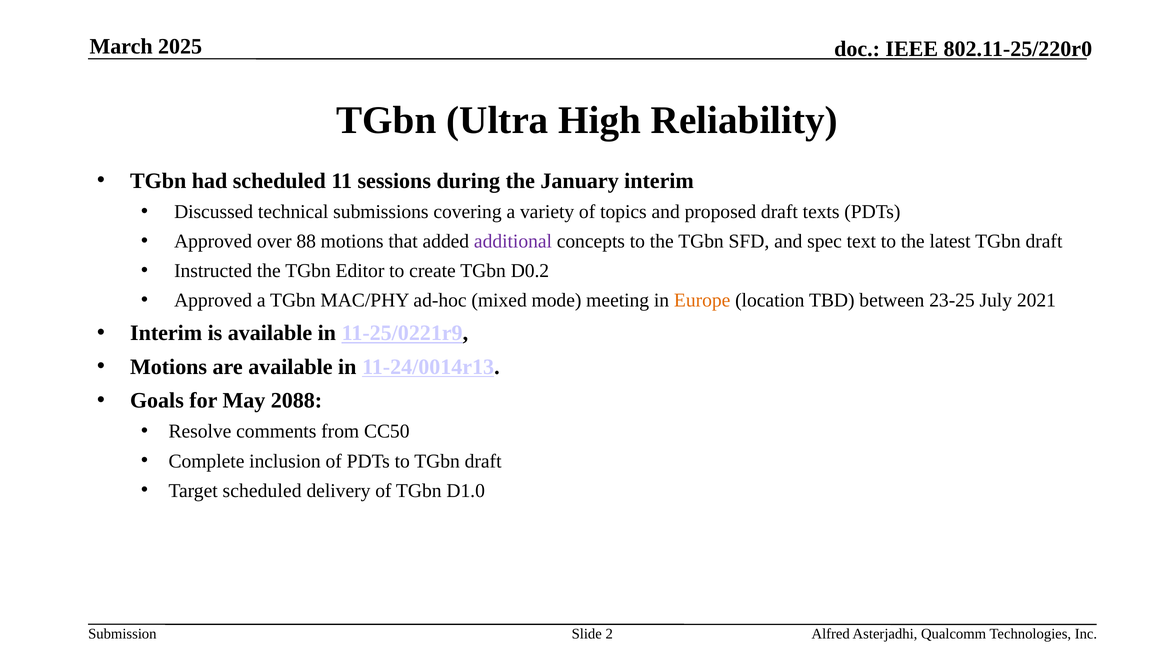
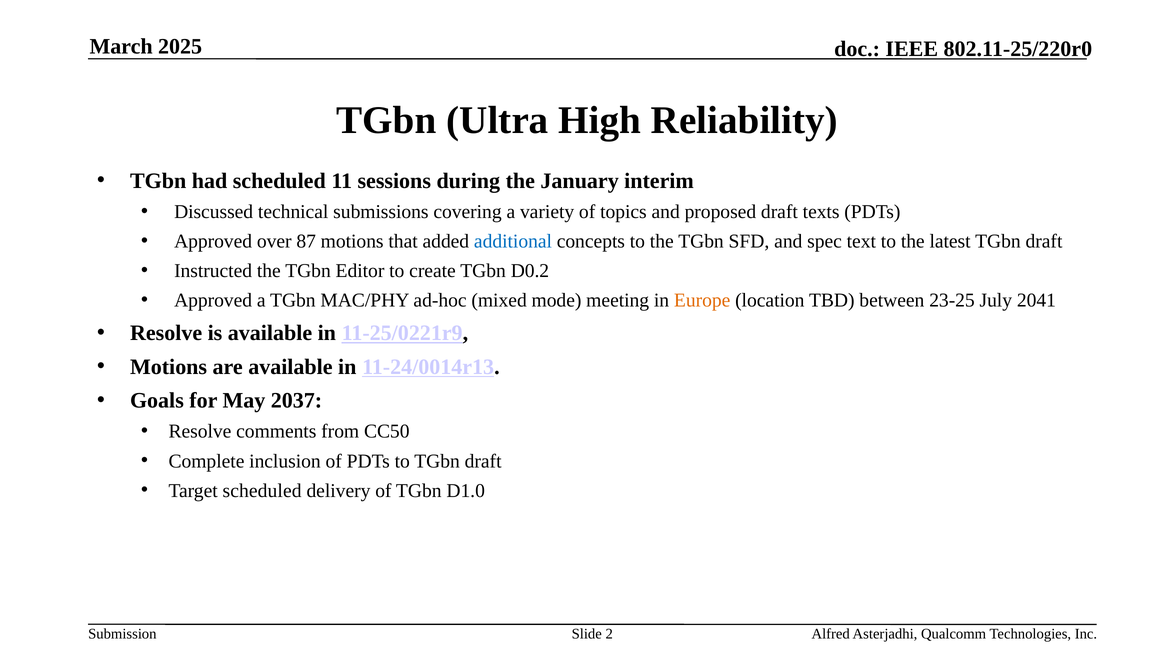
88: 88 -> 87 (306, 241)
additional colour: purple -> blue (513, 241)
2021: 2021 -> 2041 (1036, 300)
Interim: Interim -> Resolve (166, 333)
2088: 2088 -> 2037 (296, 401)
